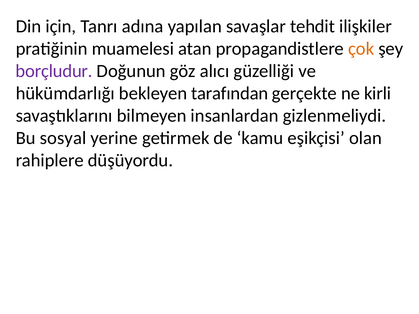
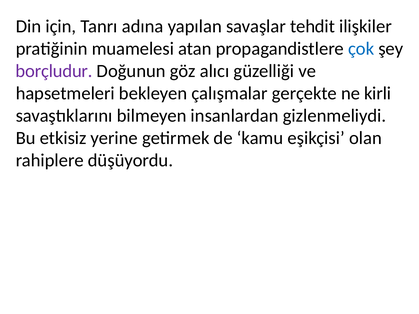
çok colour: orange -> blue (361, 49)
hükümdarlığı: hükümdarlığı -> hapsetmeleri (65, 94)
tarafından: tarafından -> çalışmalar (230, 94)
sosyal: sosyal -> etkisiz (63, 138)
